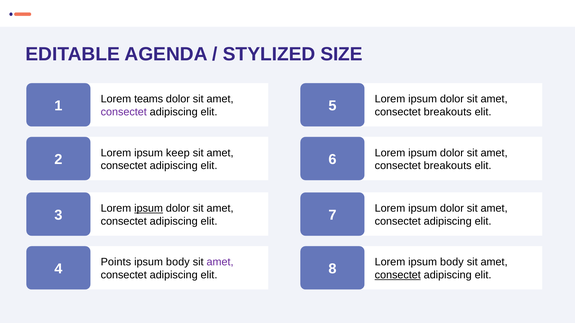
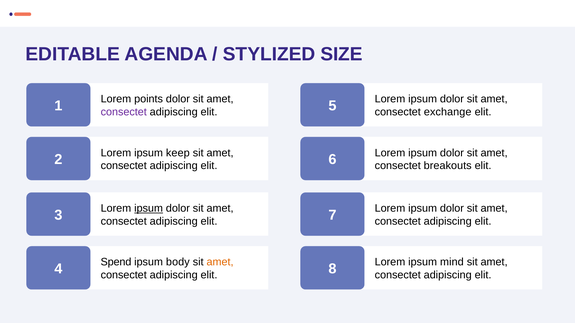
teams: teams -> points (149, 99)
breakouts: breakouts -> exchange (448, 112)
Points: Points -> Spend (116, 262)
amet colour: purple -> orange (220, 262)
Lorem ipsum body: body -> mind (452, 262)
consectet underline: present -> none (398, 275)
